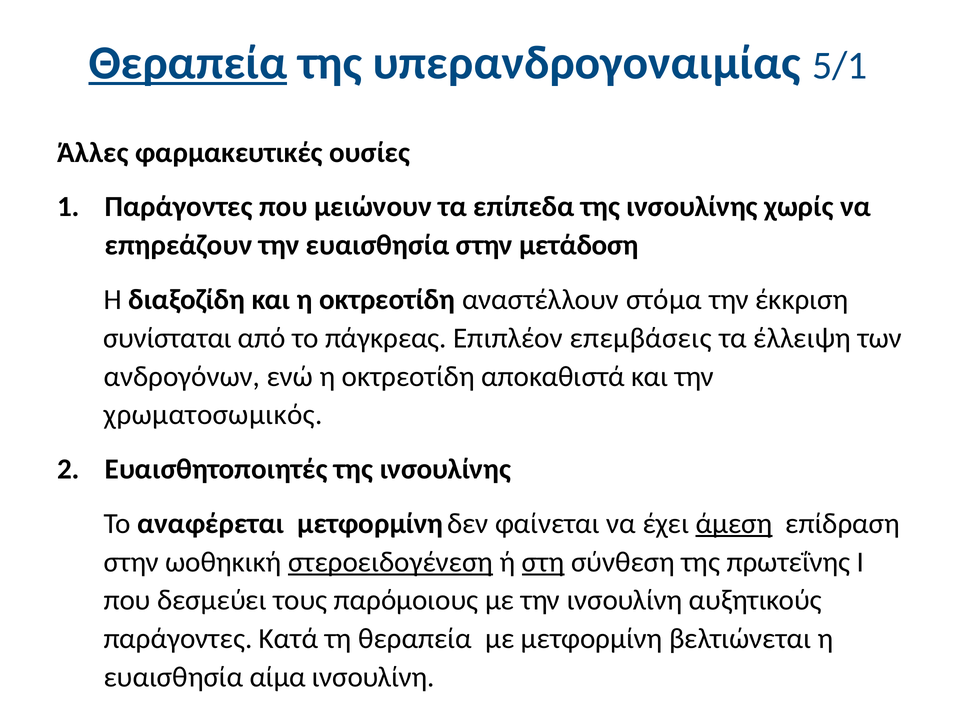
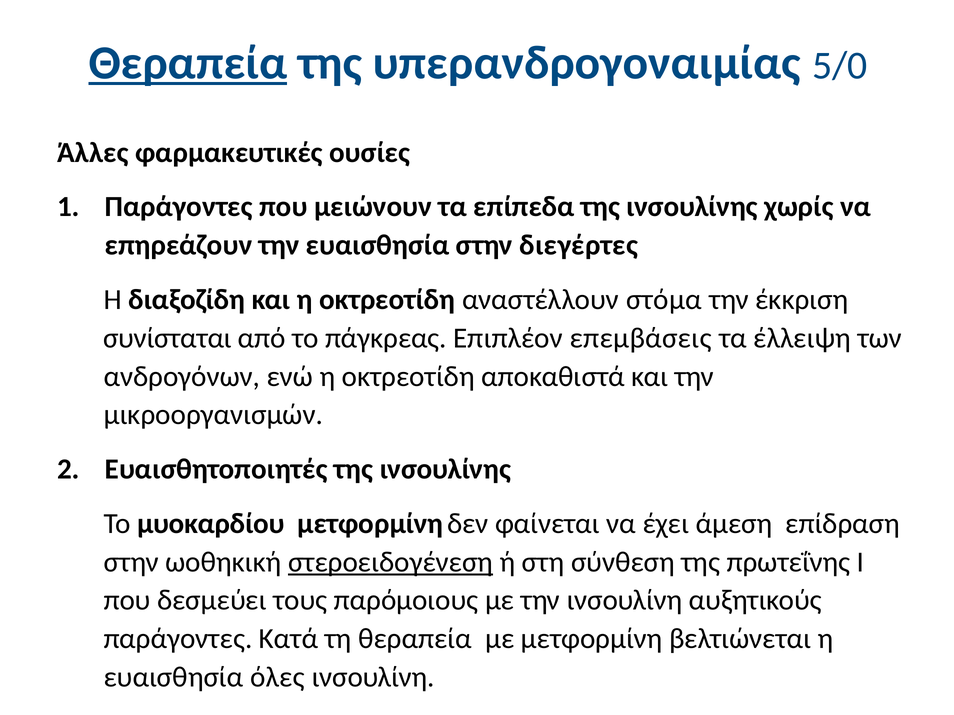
5/1: 5/1 -> 5/0 (840, 65)
μετάδοση: μετάδοση -> διεγέρτες (579, 245)
χρωματοσωμικός: χρωματοσωμικός -> μικροοργανισμών (213, 415)
αναφέρεται: αναφέρεται -> μυοκαρδίου (211, 524)
άμεση underline: present -> none (734, 524)
στη underline: present -> none (543, 562)
αίμα: αίμα -> όλες (277, 678)
